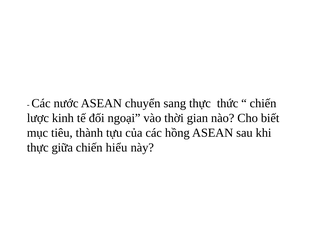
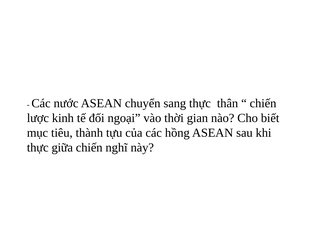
thức: thức -> thân (228, 103)
hiểu: hiểu -> nghĩ (117, 147)
